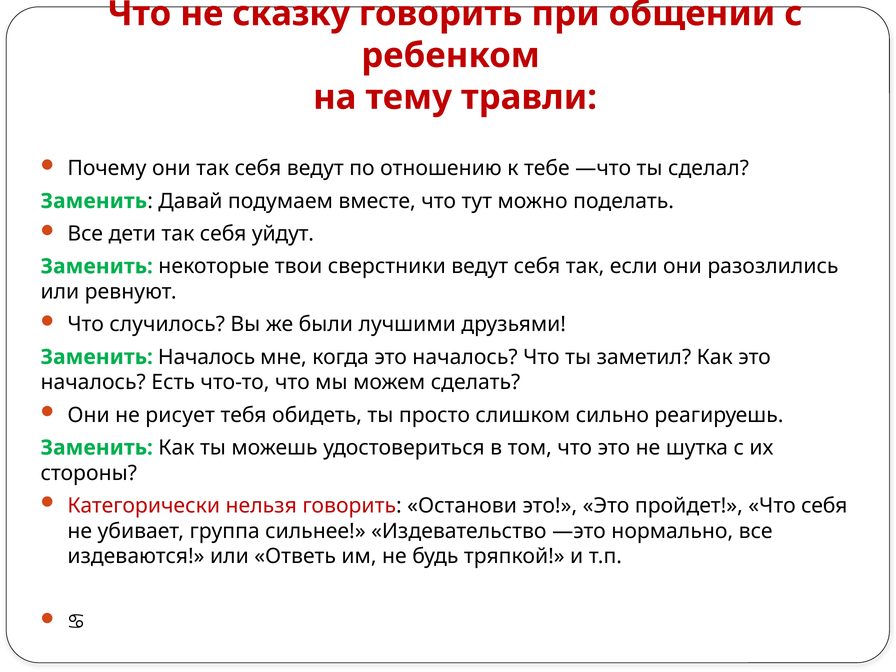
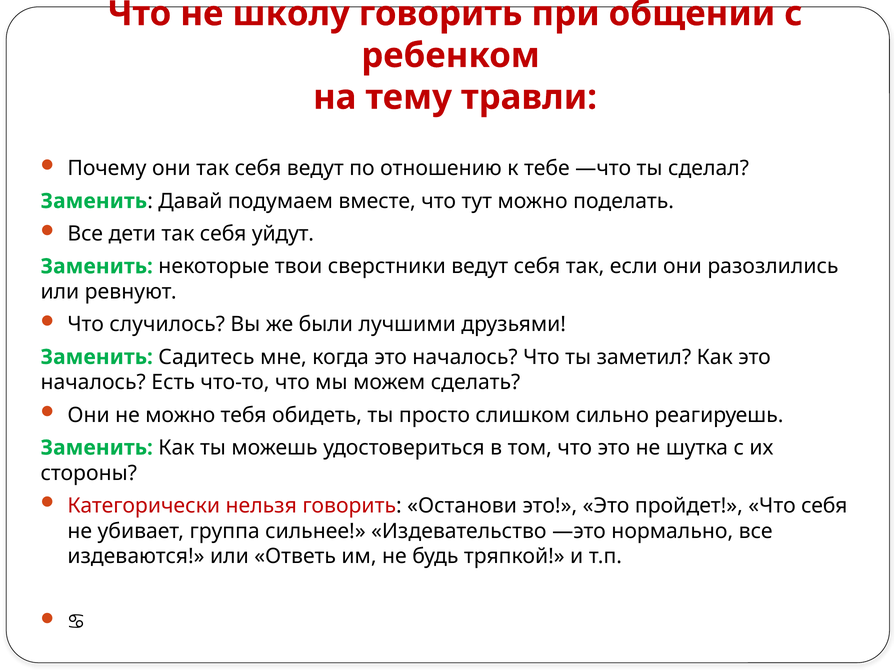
сказку: сказку -> школу (291, 14)
Заменить Началось: Началось -> Садитесь (206, 357)
не рисует: рисует -> можно (180, 415)
